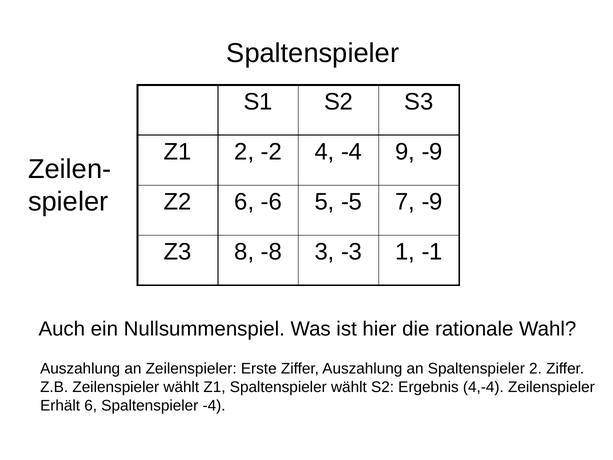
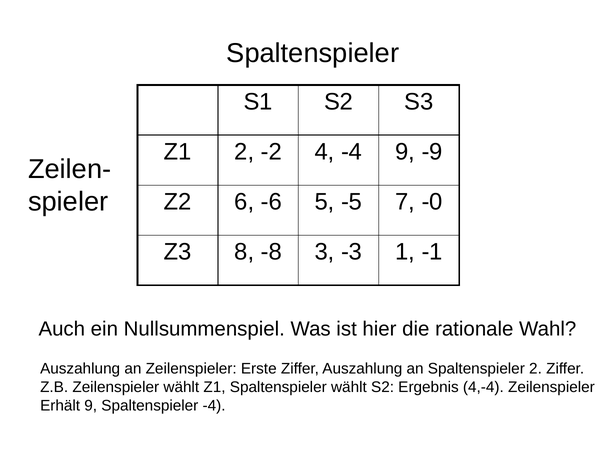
7 -9: -9 -> -0 (432, 202)
Erhält 6: 6 -> 9 (91, 405)
